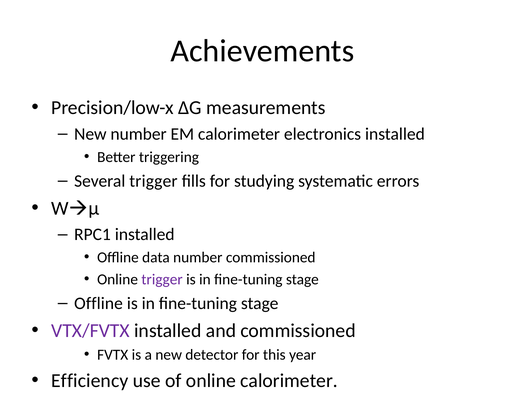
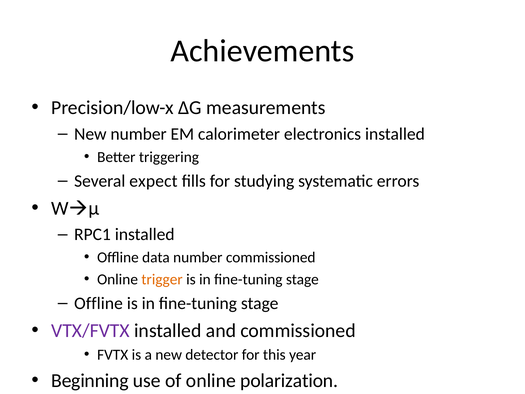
Several trigger: trigger -> expect (153, 181)
trigger colour: purple -> orange (162, 279)
Efficiency: Efficiency -> Beginning (90, 380)
online calorimeter: calorimeter -> polarization (289, 380)
